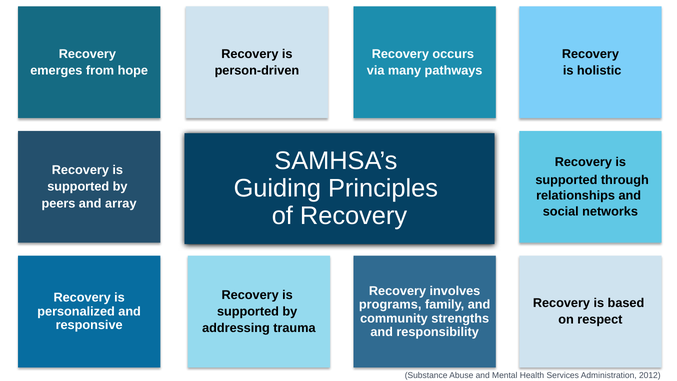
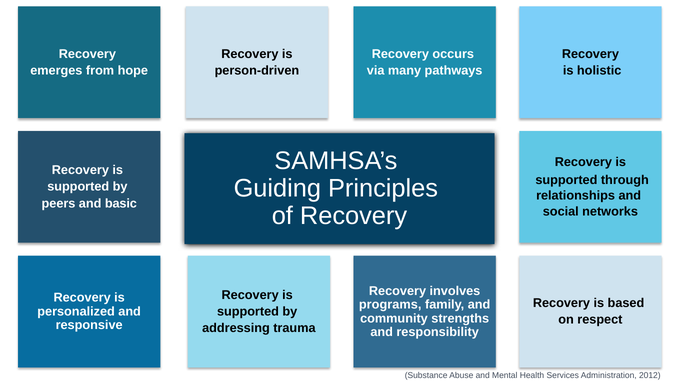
array: array -> basic (121, 203)
